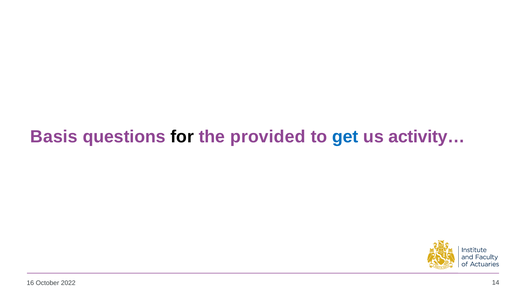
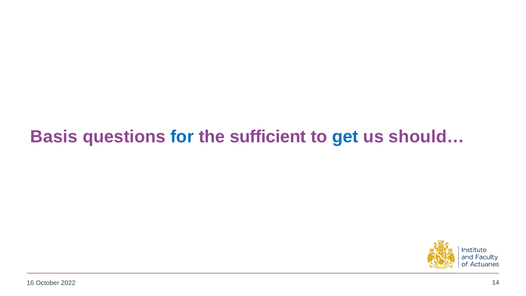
for colour: black -> blue (182, 137)
provided: provided -> sufficient (268, 137)
activity…: activity… -> should… (427, 137)
